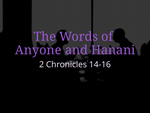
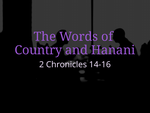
Anyone: Anyone -> Country (38, 50)
